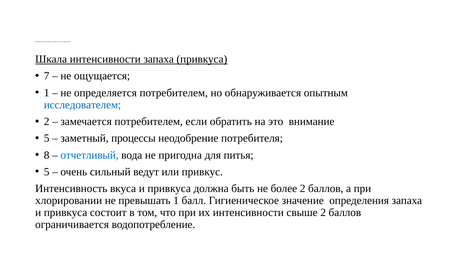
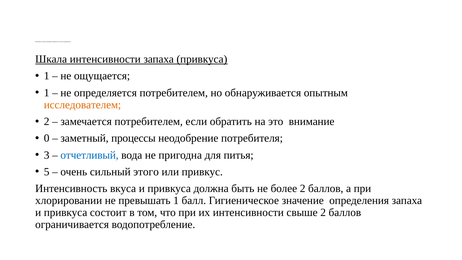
7: 7 -> 1 (47, 76)
исследователем colour: blue -> orange (82, 105)
5: 5 -> 0 (47, 138)
8: 8 -> 3 (47, 155)
ведут: ведут -> этого (146, 172)
